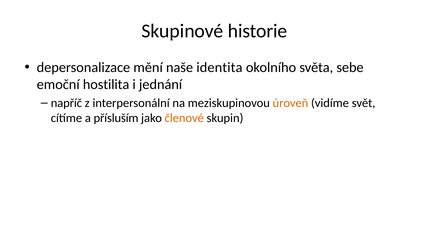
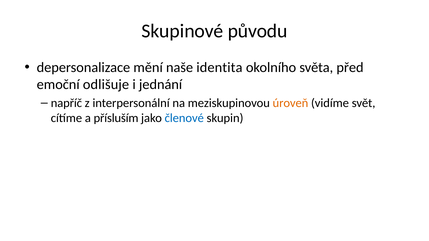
historie: historie -> původu (258, 31)
sebe: sebe -> před (350, 68)
hostilita: hostilita -> odlišuje (106, 85)
členové colour: orange -> blue (184, 118)
